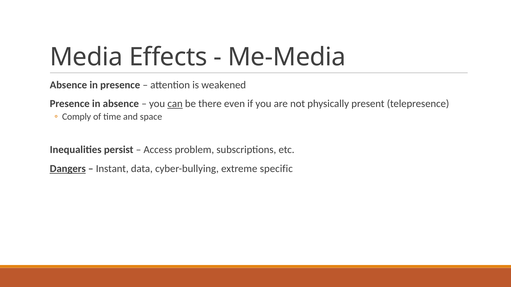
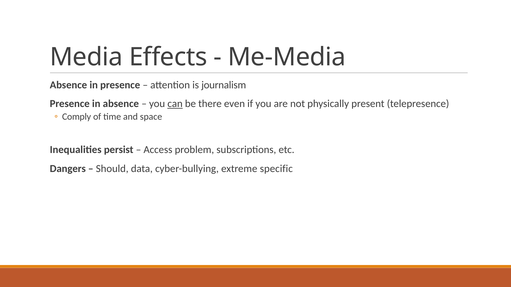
weakened: weakened -> journalism (224, 85)
Dangers underline: present -> none (68, 169)
Instant: Instant -> Should (112, 169)
